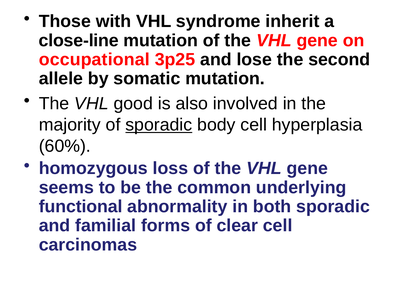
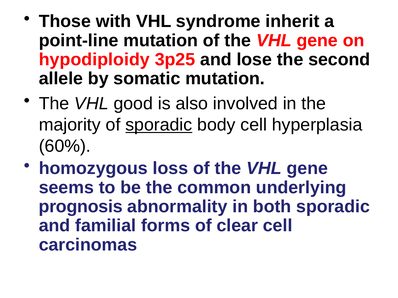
close-line: close-line -> point-line (79, 41)
occupational: occupational -> hypodiploidy (94, 60)
functional: functional -> prognosis (81, 207)
